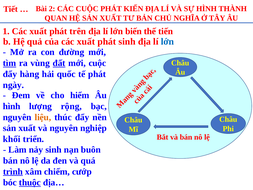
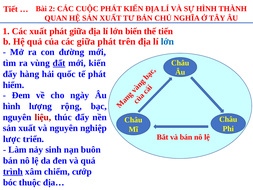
phát trên: trên -> giữa (78, 31)
của các xuất: xuất -> giữa (86, 42)
phát sinh: sinh -> trên (127, 42)
tìm underline: present -> none (10, 63)
mới cuộc: cuộc -> kiến (97, 63)
ngày: ngày -> hiểm (14, 85)
hiểm: hiểm -> ngày (80, 95)
liệu colour: orange -> red (43, 117)
khối: khối -> lược (12, 139)
thuộc underline: present -> none (30, 182)
